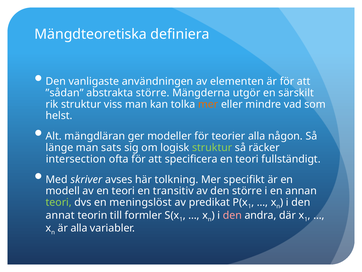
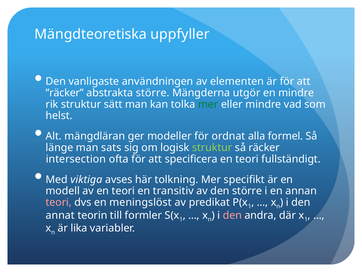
definiera: definiera -> uppfyller (180, 34)
”sådan: ”sådan -> ”räcker (65, 93)
en särskilt: särskilt -> mindre (296, 93)
viss: viss -> sätt (113, 104)
mer colour: orange -> green (208, 104)
teorier: teorier -> ordnat (228, 136)
någon: någon -> formel (286, 136)
skriver: skriver -> viktiga (86, 179)
teori colour: light green -> pink (59, 202)
är alla: alla -> lika (79, 228)
